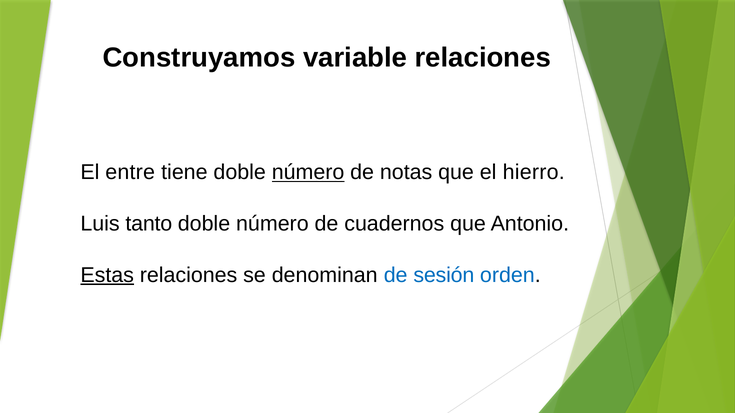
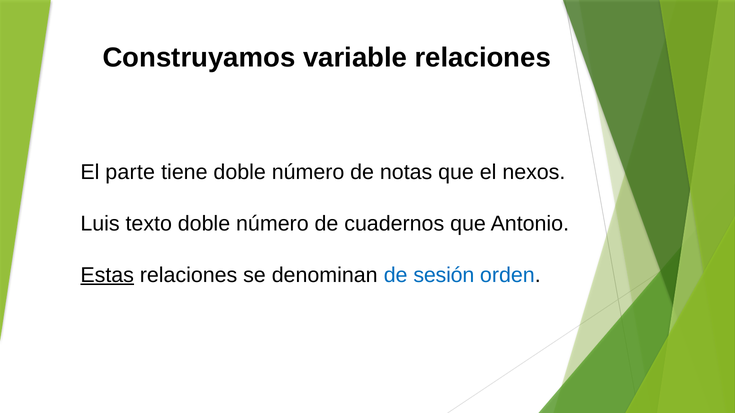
entre: entre -> parte (130, 172)
número underline: present -> none (308, 172)
hierro: hierro -> nexos (534, 172)
tanto: tanto -> texto (149, 224)
